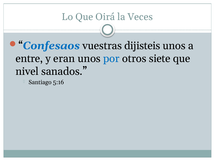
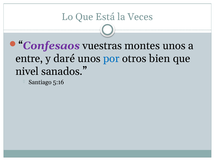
Oirá: Oirá -> Está (105, 17)
Confesaos colour: blue -> purple (51, 46)
dijisteis: dijisteis -> montes (142, 46)
eran: eran -> daré (64, 59)
siete: siete -> bien (160, 59)
